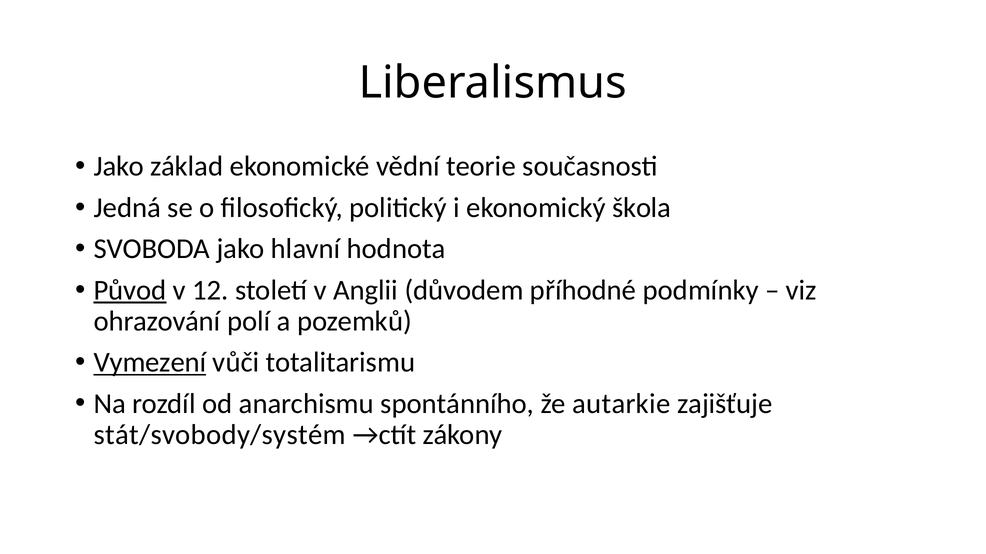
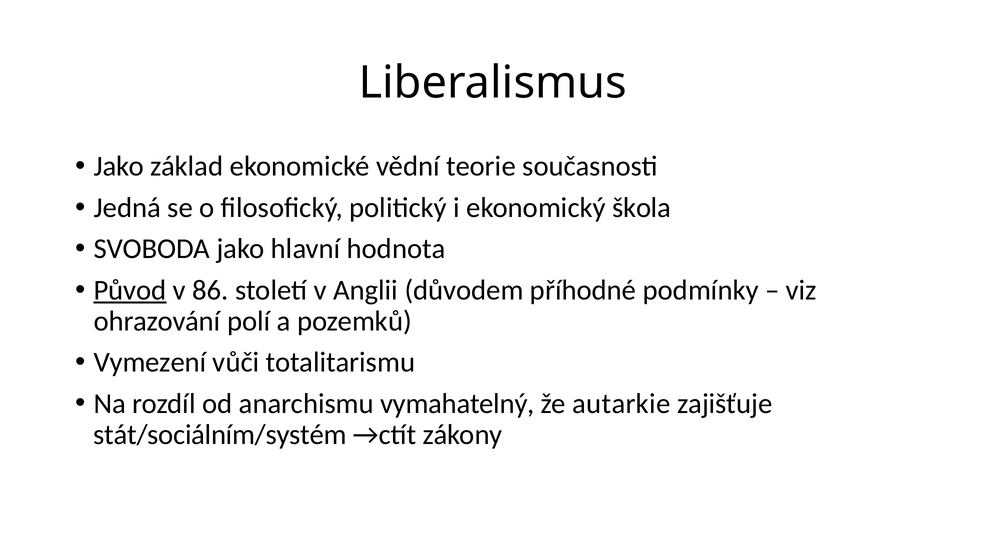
12: 12 -> 86 (210, 290)
Vymezení underline: present -> none (150, 363)
spontánního: spontánního -> vymahatelný (457, 404)
stát/svobody/systém: stát/svobody/systém -> stát/sociálním/systém (220, 435)
